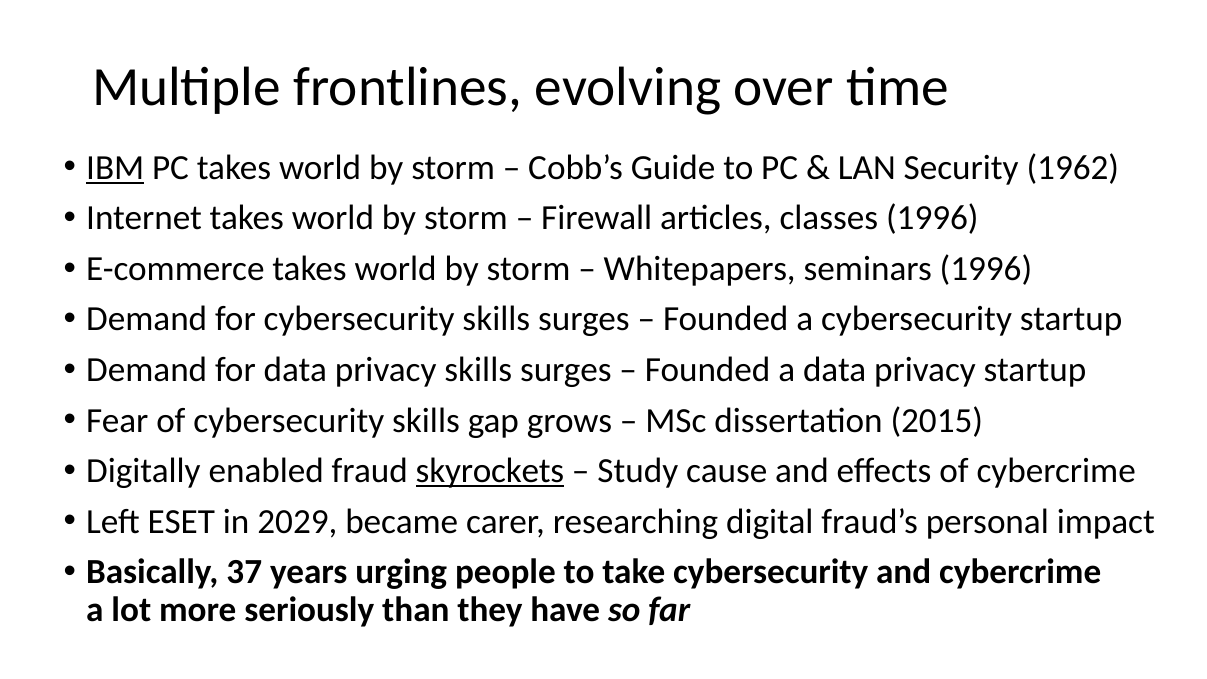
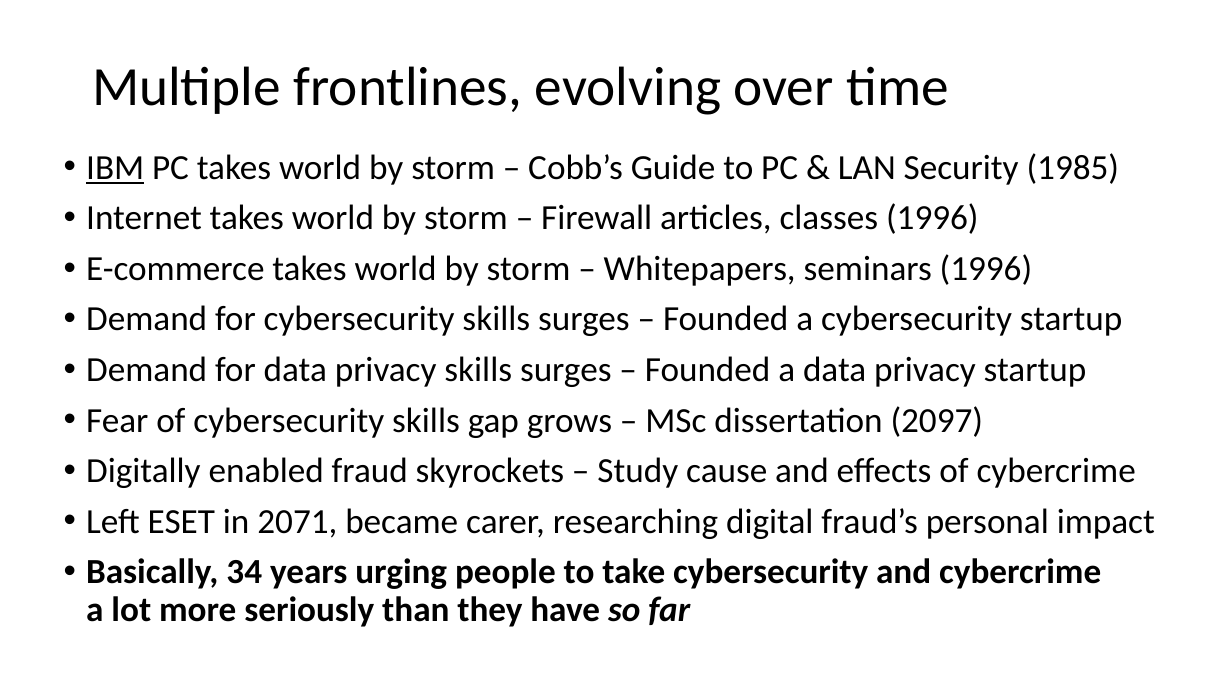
1962: 1962 -> 1985 (1073, 168)
2015: 2015 -> 2097 (937, 420)
skyrockets underline: present -> none (490, 471)
2029: 2029 -> 2071 (297, 521)
37: 37 -> 34 (244, 572)
